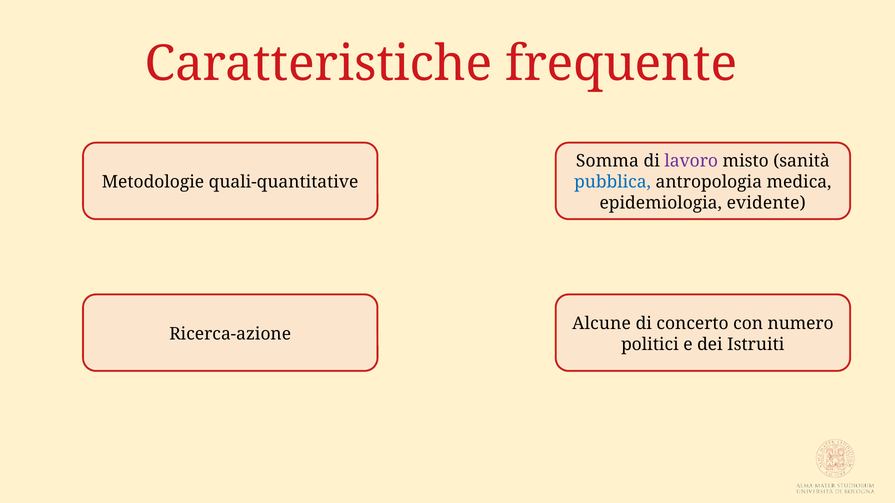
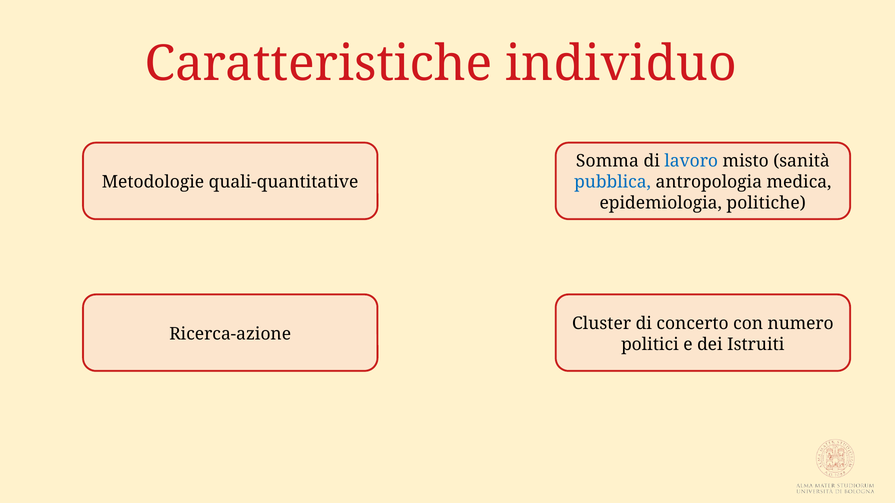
frequente: frequente -> individuo (621, 64)
lavoro colour: purple -> blue (691, 161)
evidente: evidente -> politiche (766, 203)
Alcune: Alcune -> Cluster (602, 324)
